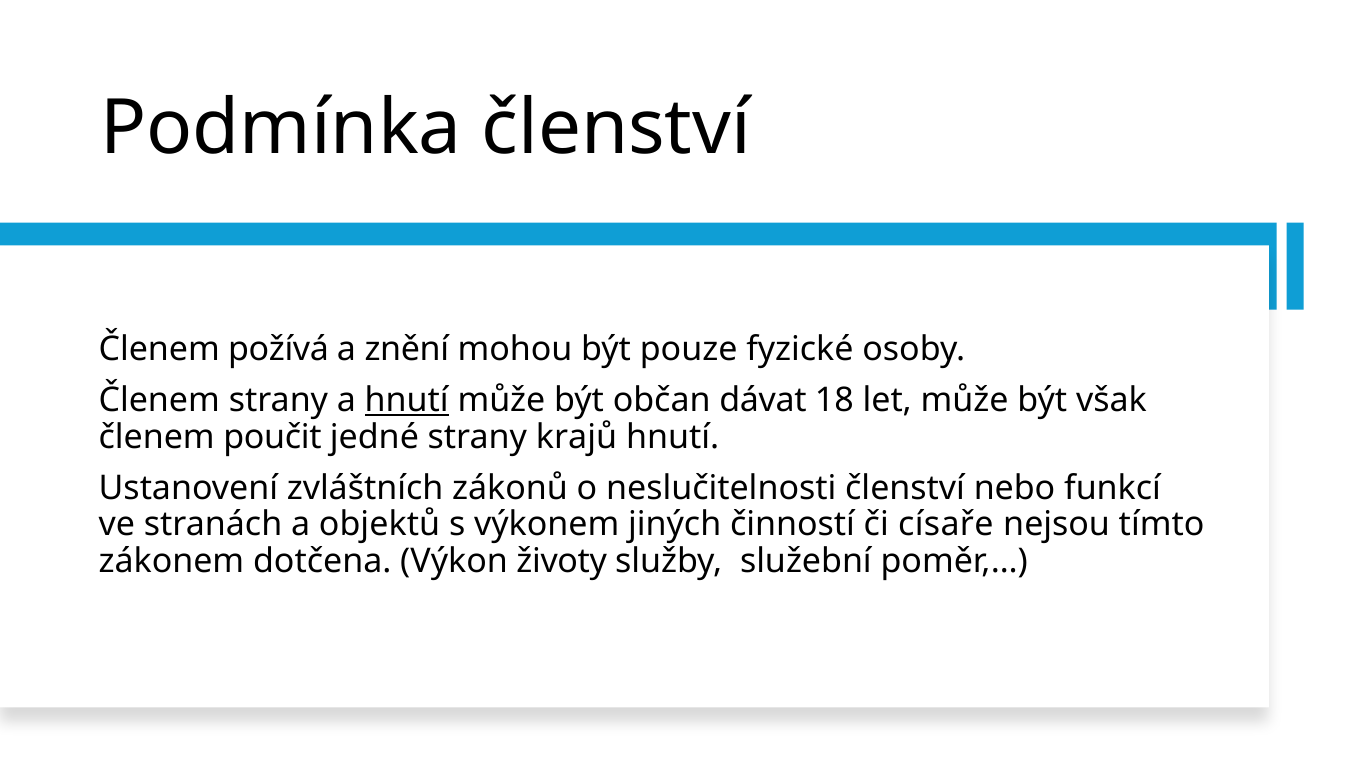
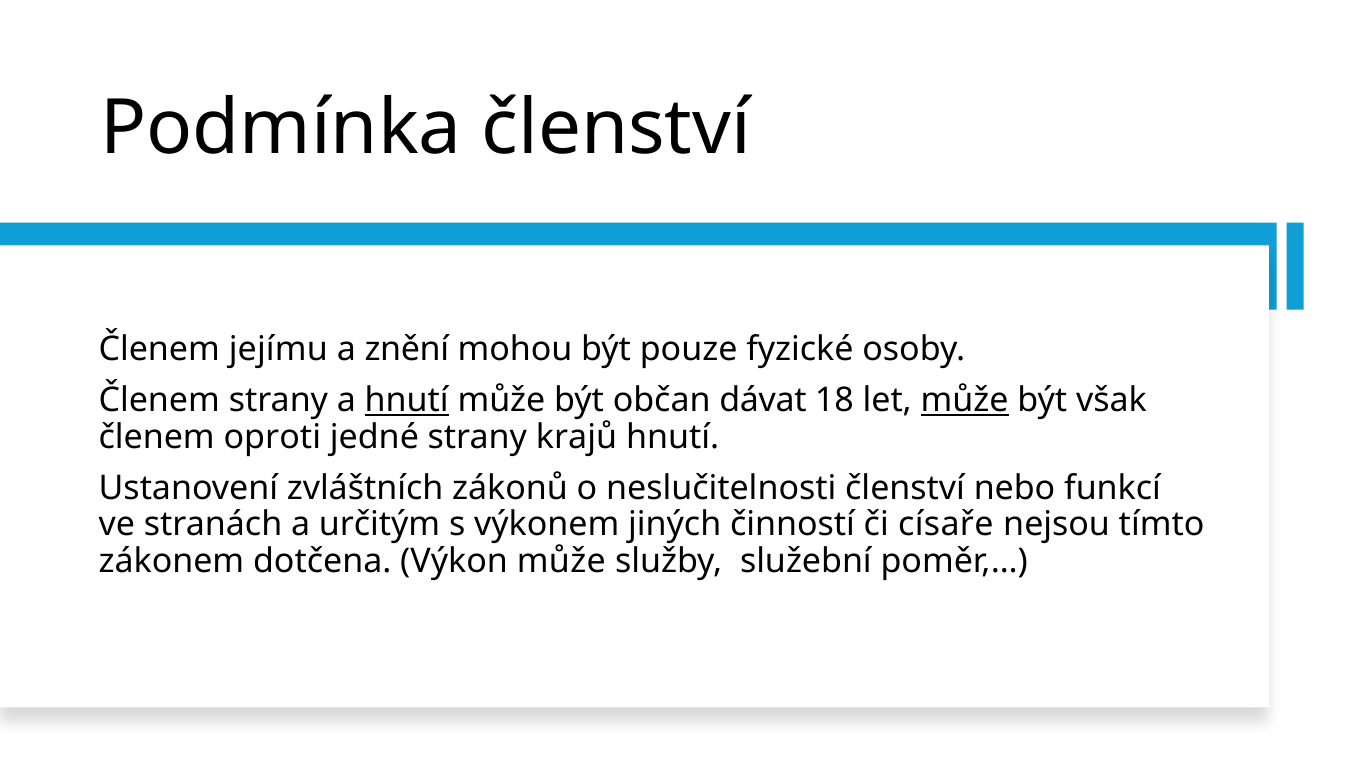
požívá: požívá -> jejímu (278, 350)
může underline: none -> present (965, 401)
poučit: poučit -> oproti (272, 437)
objektů: objektů -> určitým (380, 525)
Výkon životy: životy -> může (561, 561)
